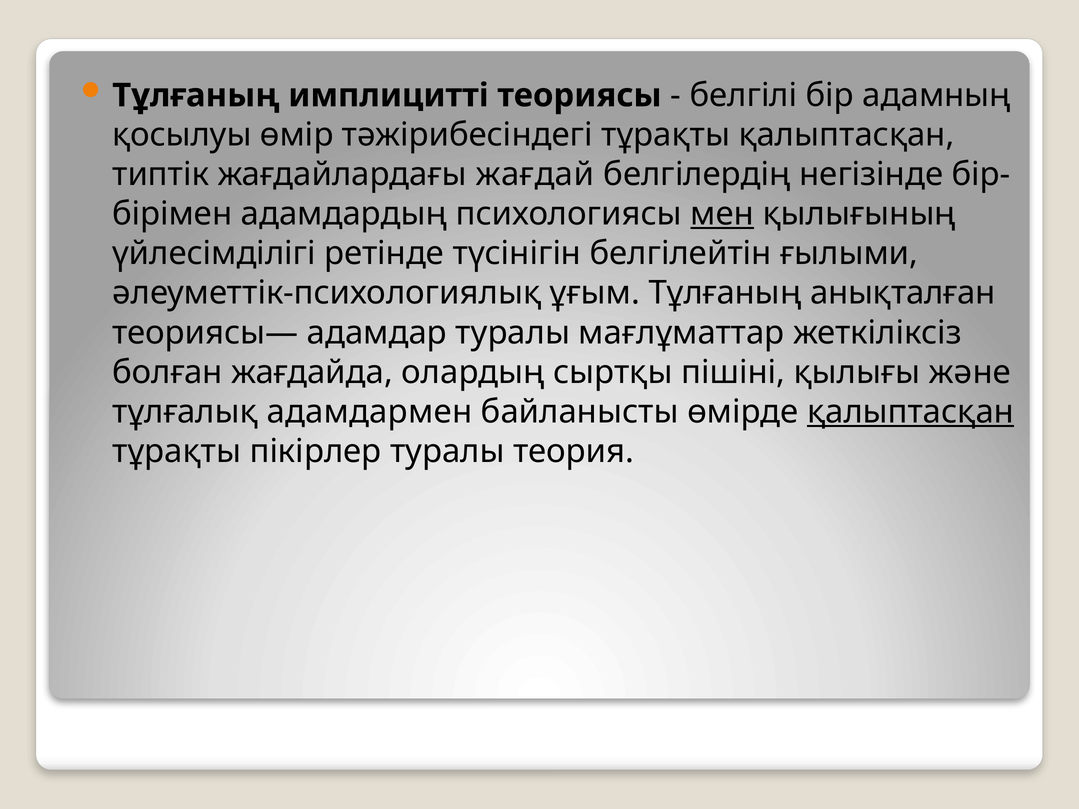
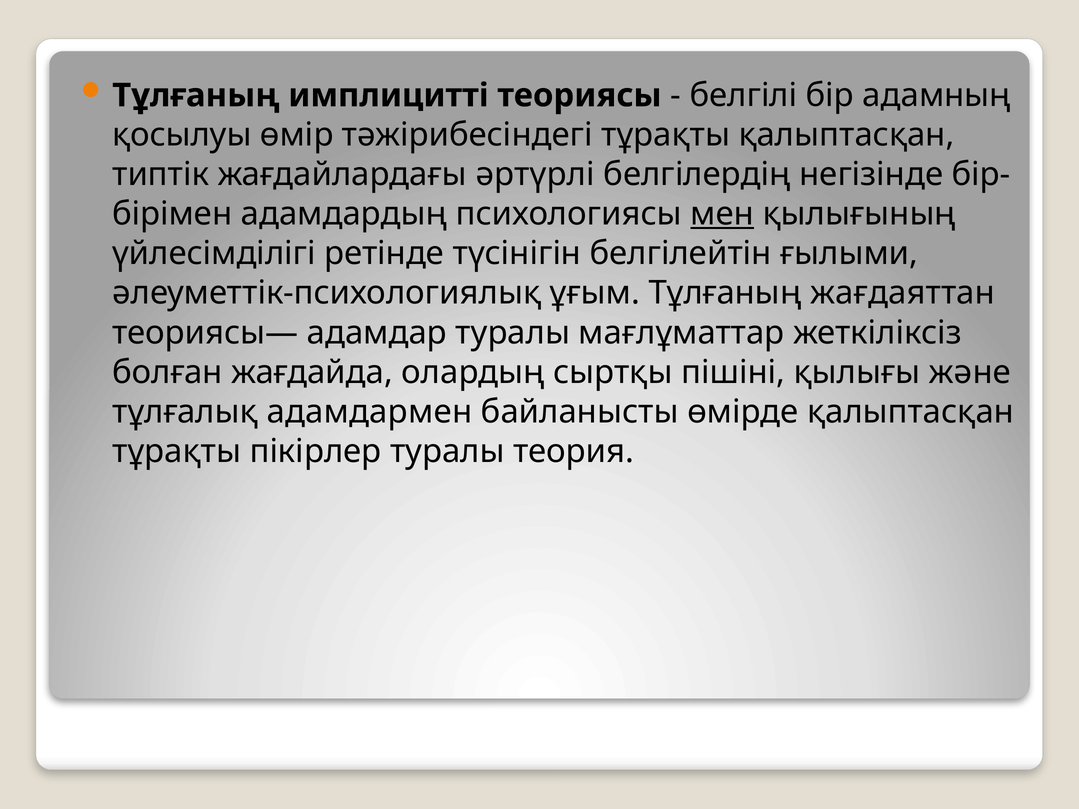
жағдай: жағдай -> әртүрлі (535, 175)
анықталған: анықталған -> жағдаяттан (903, 293)
қалыптасқан underline: present -> none (911, 412)
